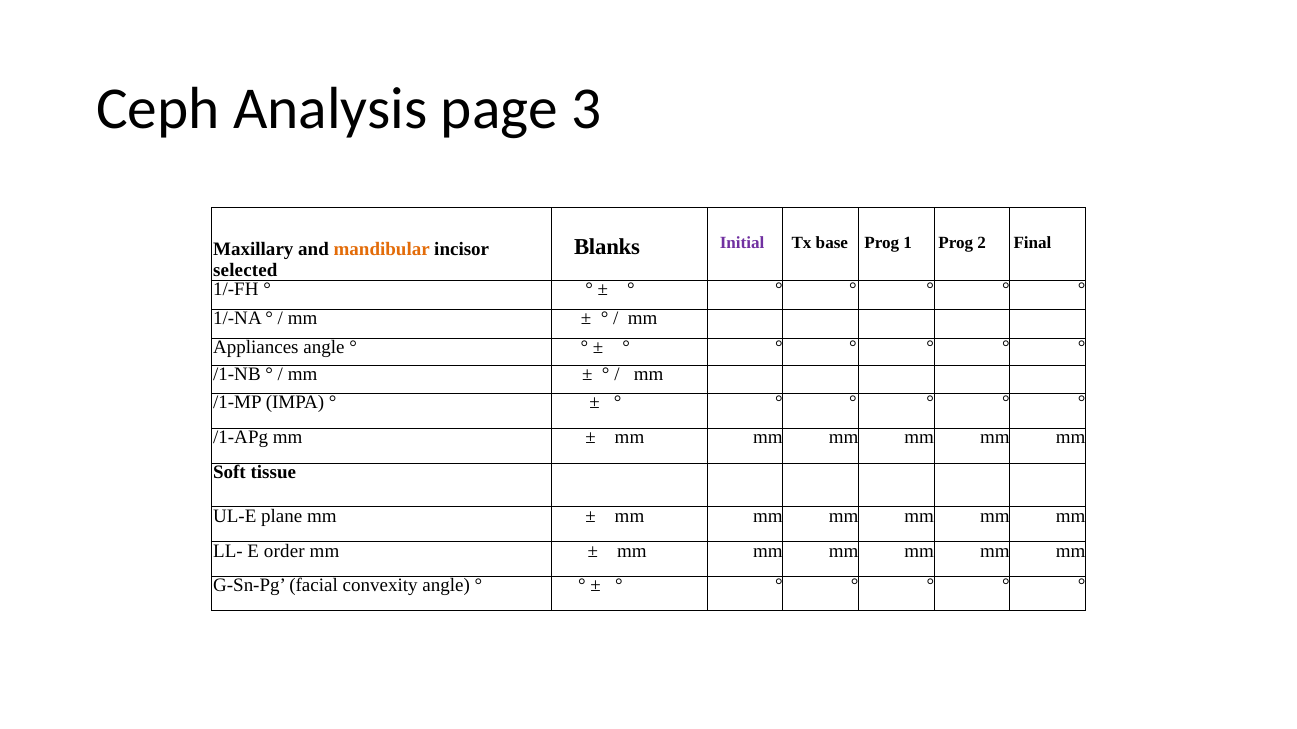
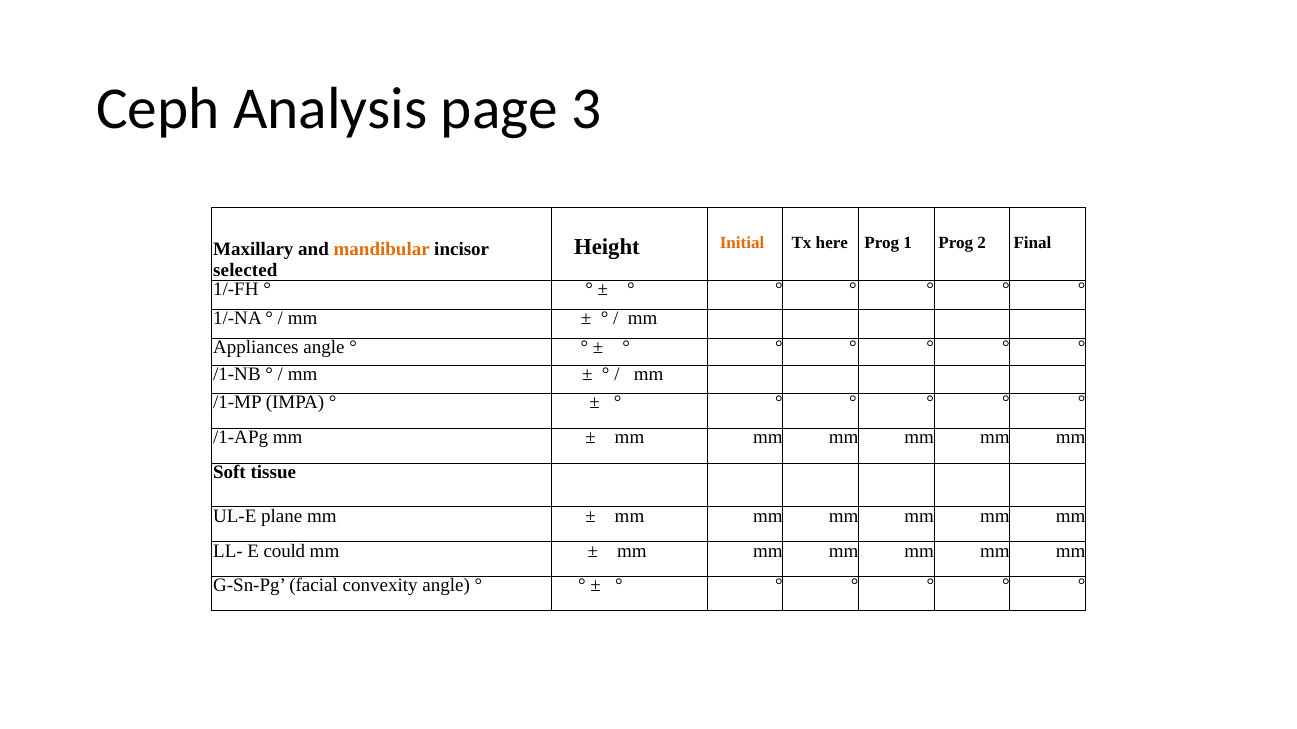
Initial colour: purple -> orange (742, 244)
base: base -> here (832, 244)
Blanks: Blanks -> Height (607, 247)
order: order -> could (284, 551)
